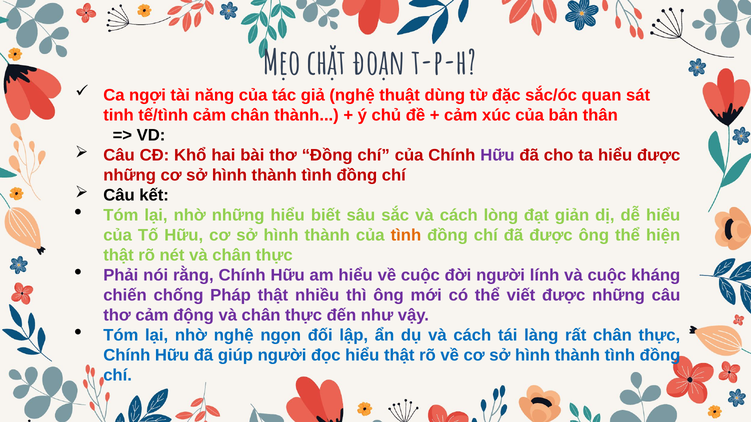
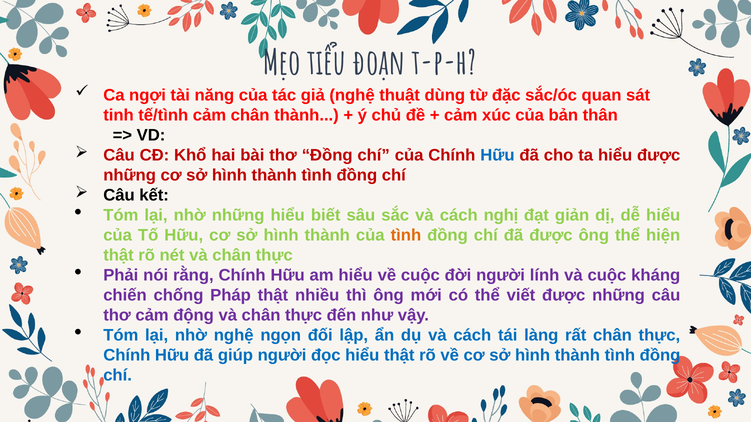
chặt: chặt -> tiểu (326, 63)
Hữu colour: purple -> blue (497, 155)
lòng: lòng -> nghị (501, 215)
